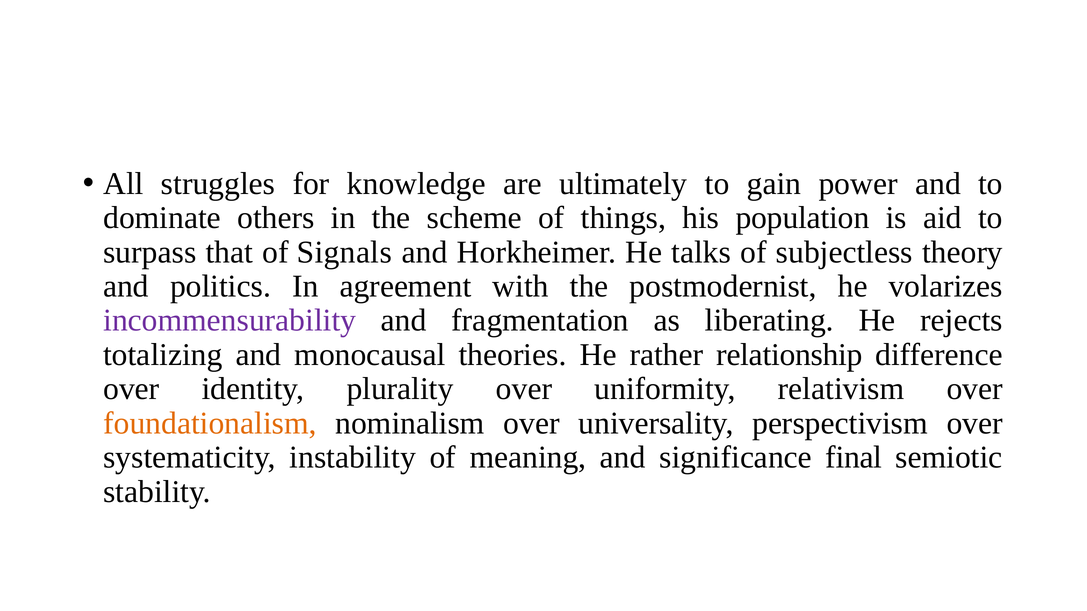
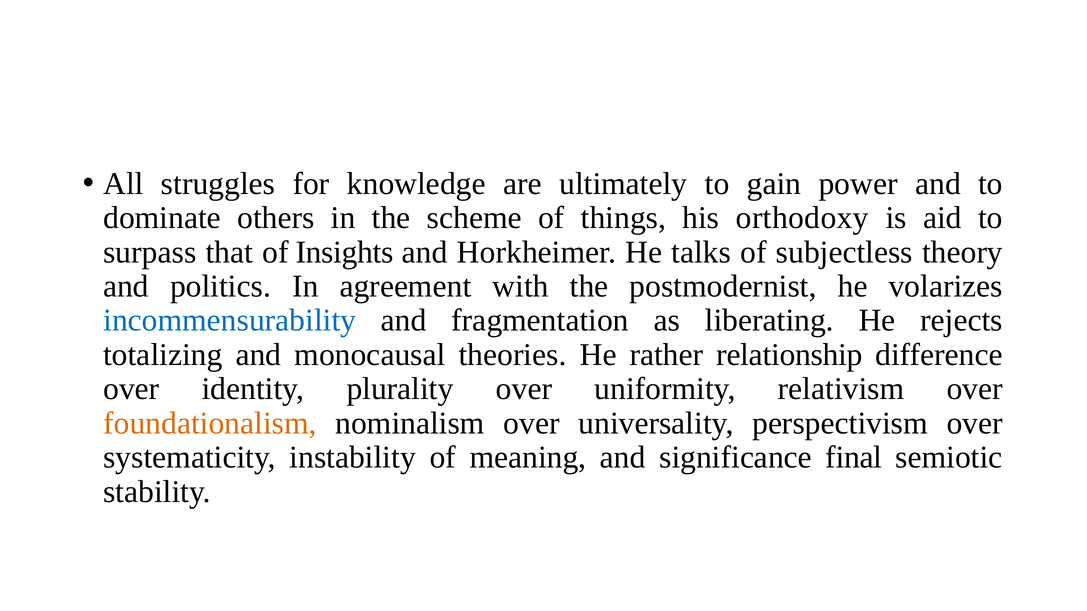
population: population -> orthodoxy (802, 218)
Signals: Signals -> Insights (345, 252)
incommensurability colour: purple -> blue (230, 321)
